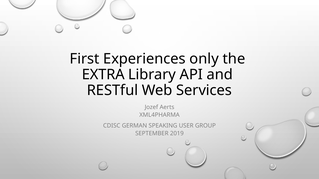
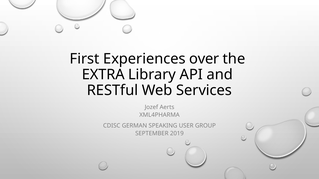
only: only -> over (204, 59)
